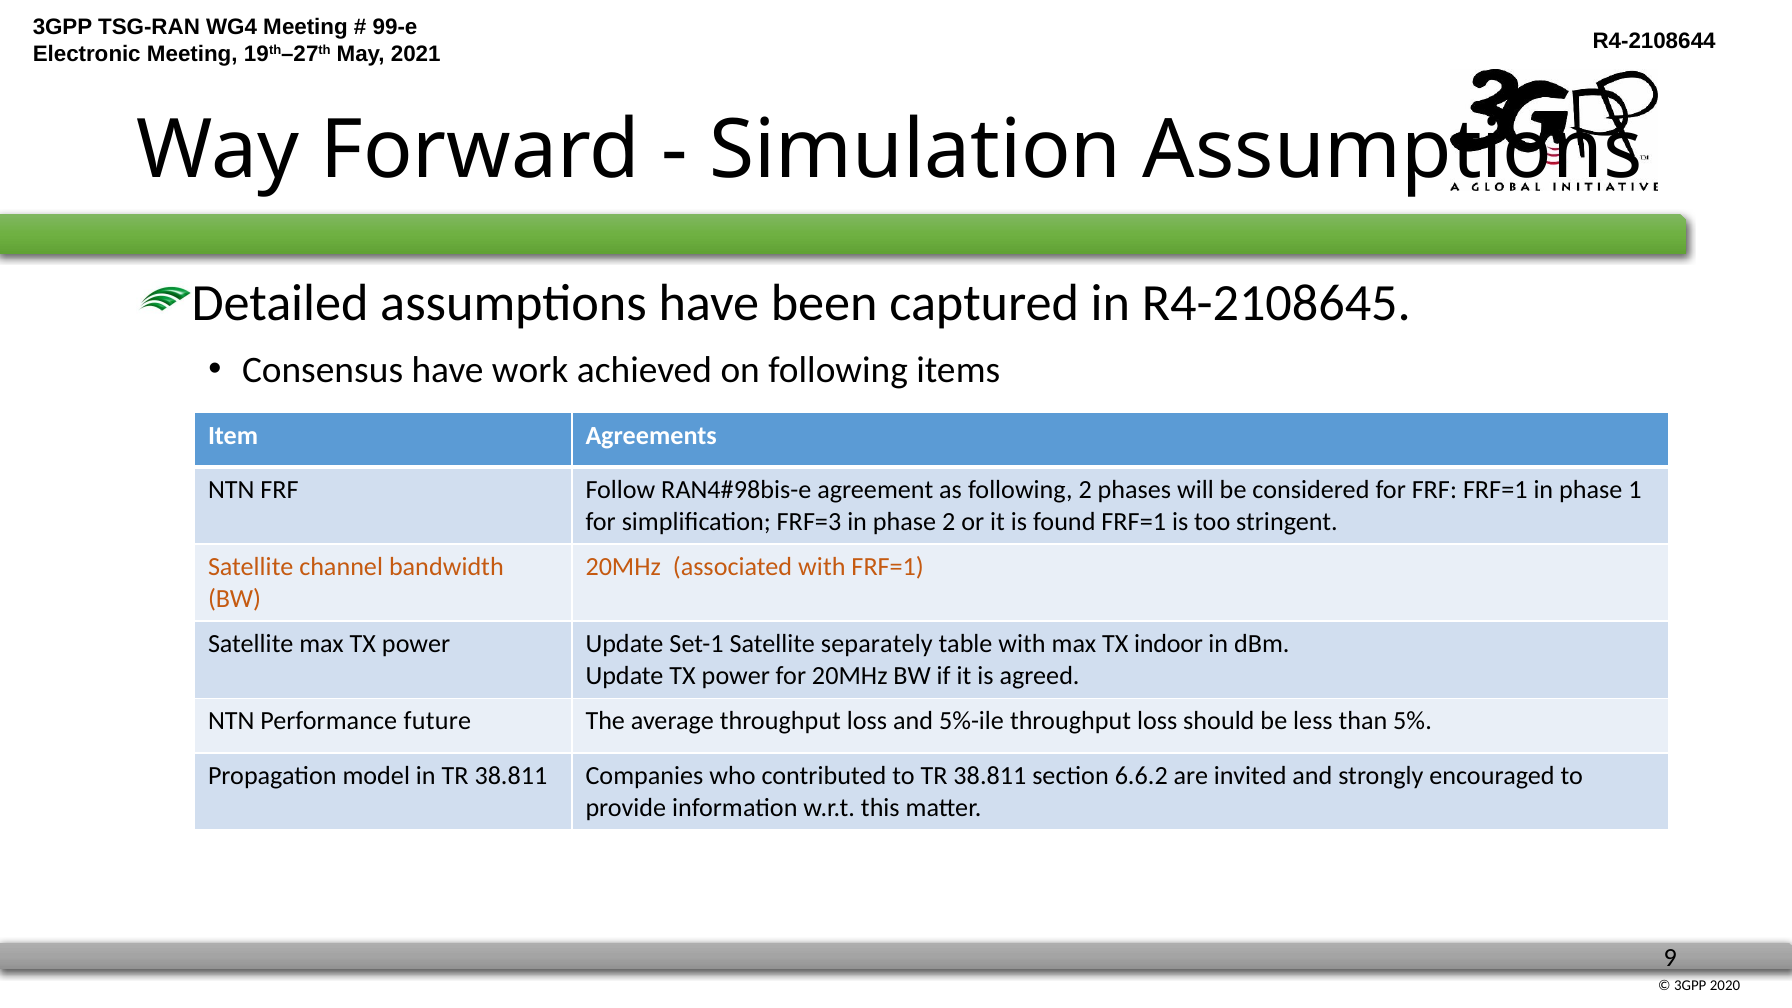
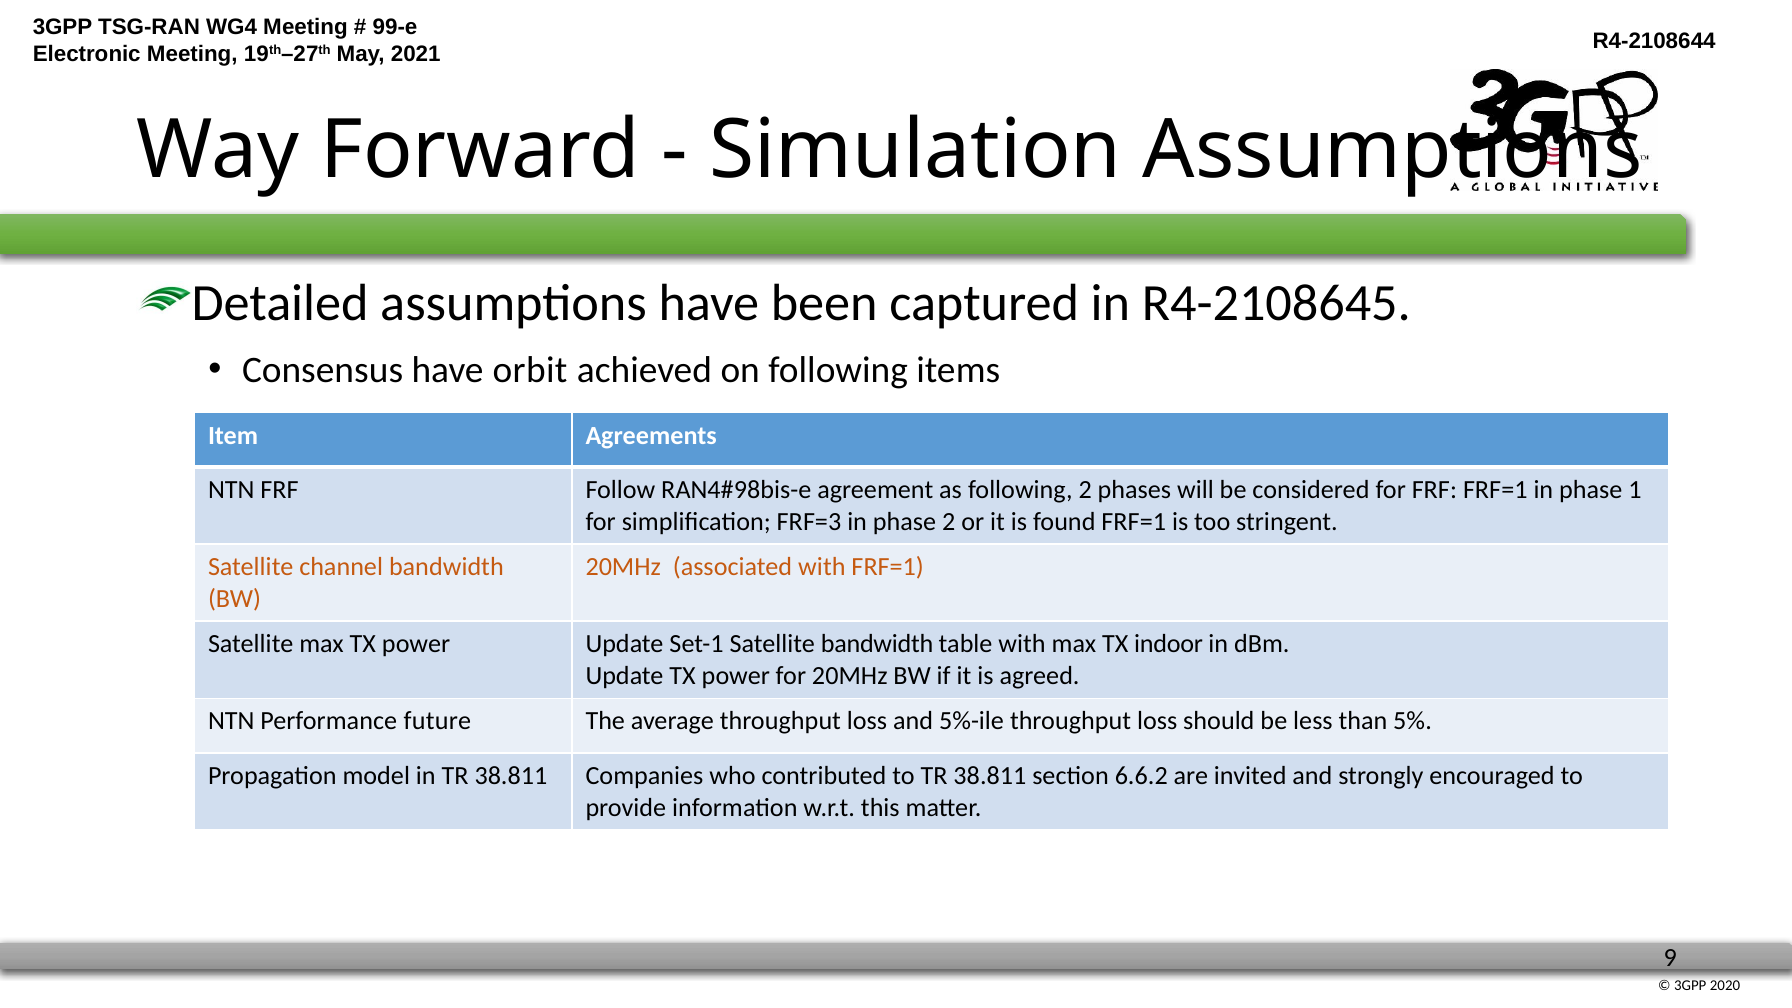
work: work -> orbit (530, 370)
Satellite separately: separately -> bandwidth (877, 644)
